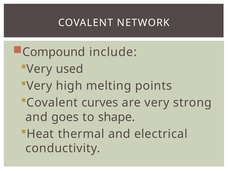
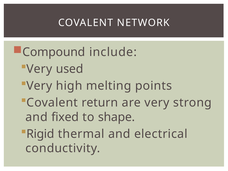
curves: curves -> return (100, 103)
goes: goes -> fixed (65, 117)
Heat: Heat -> Rigid (40, 134)
